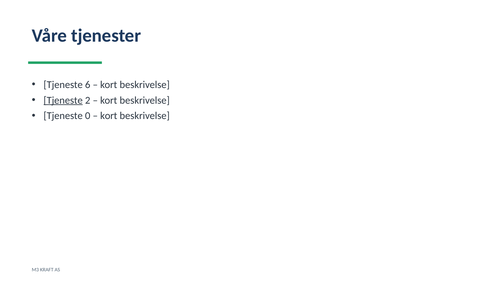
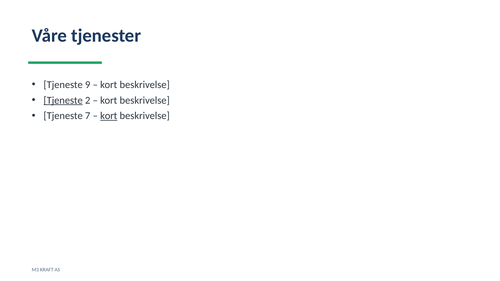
6: 6 -> 9 (88, 85)
0: 0 -> 7 (88, 116)
kort underline: none -> present (109, 116)
